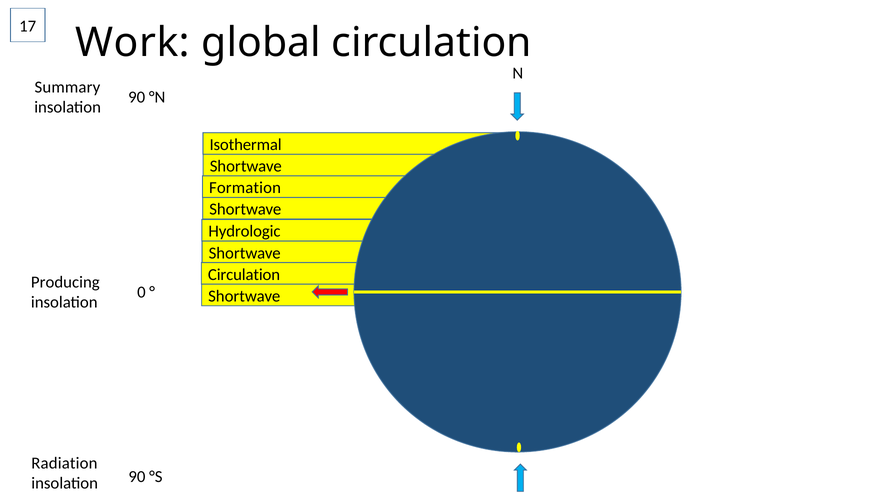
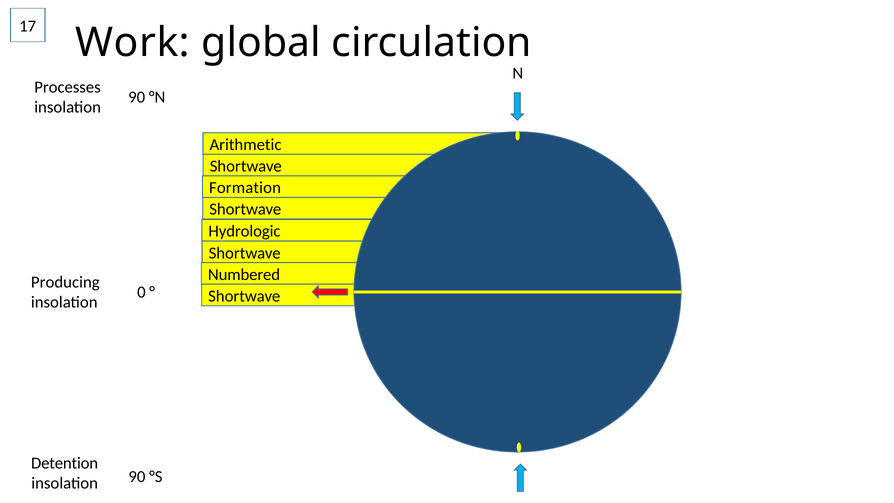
Summary: Summary -> Processes (68, 87)
Isothermal: Isothermal -> Arithmetic (246, 145)
Circulation: Circulation -> Numbered (244, 274)
Radiation: Radiation -> Detention (65, 463)
